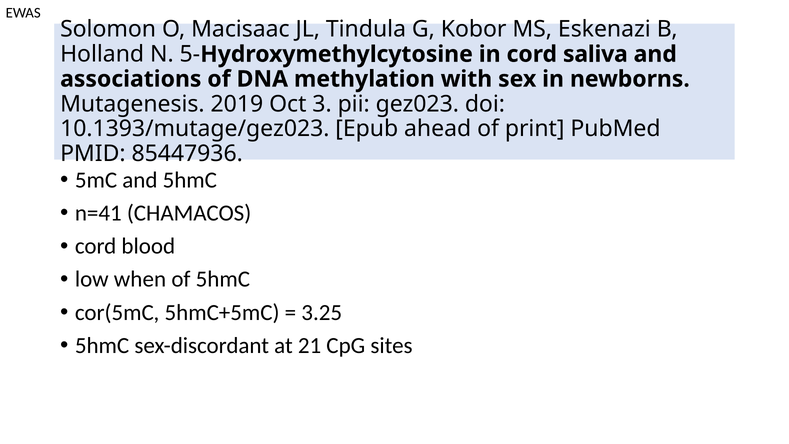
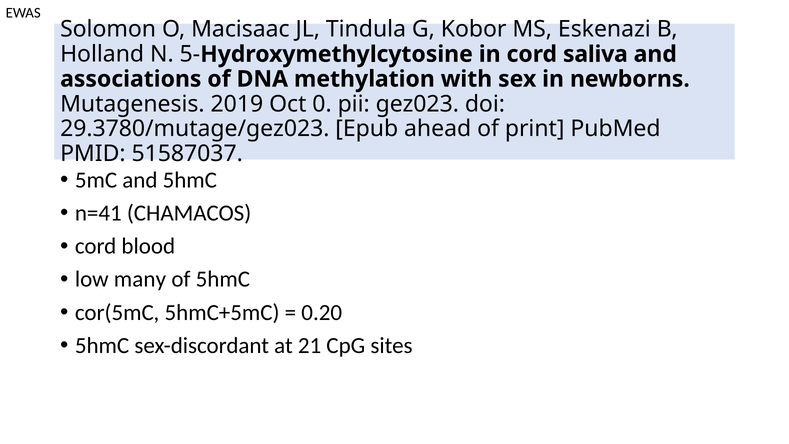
3: 3 -> 0 (322, 104)
10.1393/mutage/gez023: 10.1393/mutage/gez023 -> 29.3780/mutage/gez023 (195, 129)
85447936: 85447936 -> 51587037 (187, 154)
when: when -> many (140, 279)
3.25: 3.25 -> 0.20 (322, 312)
